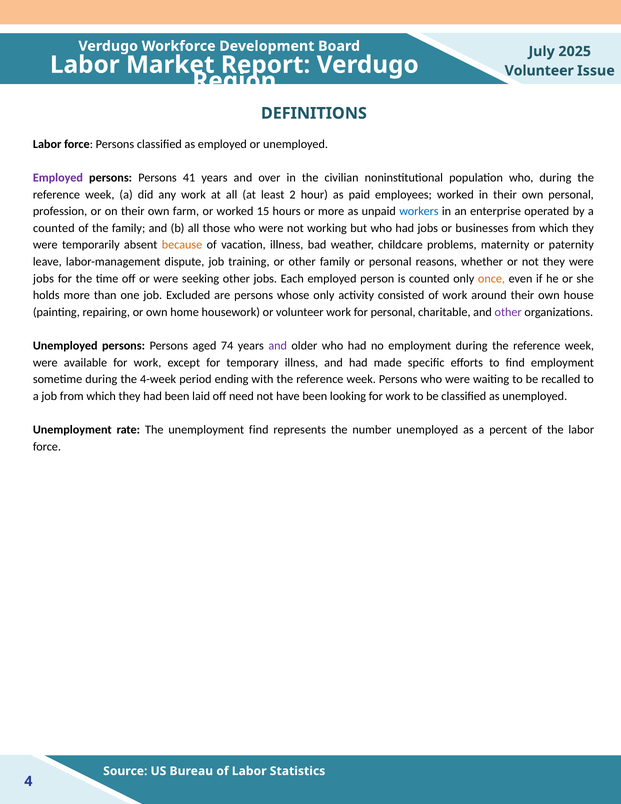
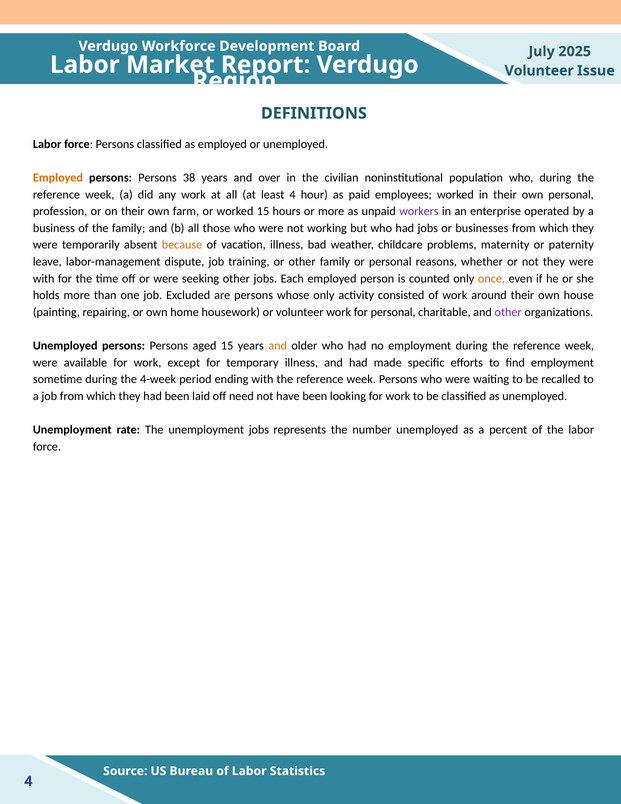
Employed colour: purple -> orange (58, 178)
41: 41 -> 38 (189, 178)
least 2: 2 -> 4 (293, 194)
workers colour: blue -> purple (419, 211)
counted: counted -> business (54, 228)
jobs: jobs -> with (44, 278)
aged 74: 74 -> 15 (227, 346)
and colour: purple -> orange (278, 346)
unemployment find: find -> jobs (259, 430)
